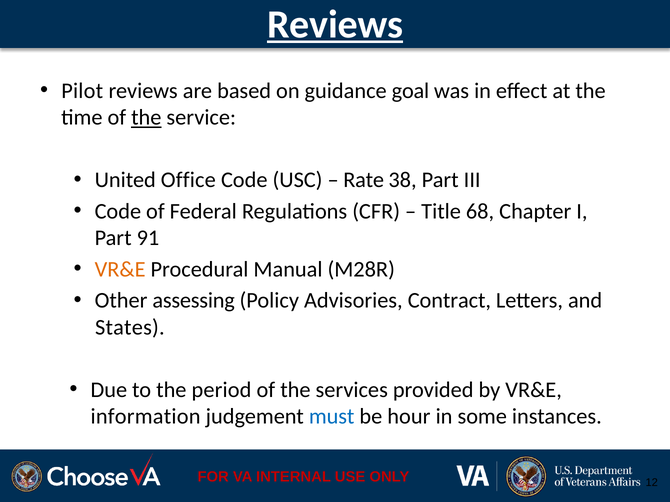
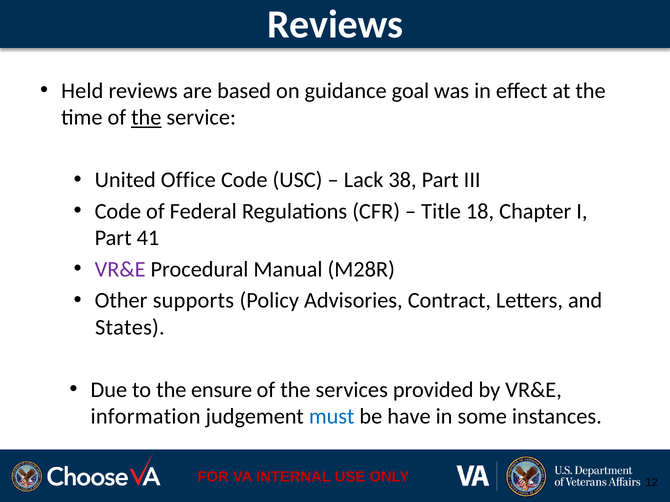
Reviews underline: present -> none (335, 25)
Pilot: Pilot -> Held (82, 91)
Rate: Rate -> Lack (364, 180)
68: 68 -> 18 (480, 211)
91: 91 -> 41 (148, 238)
VR&E colour: orange -> purple (120, 270)
assessing: assessing -> supports (193, 301)
period: period -> ensure (222, 390)
hour: hour -> have (409, 417)
